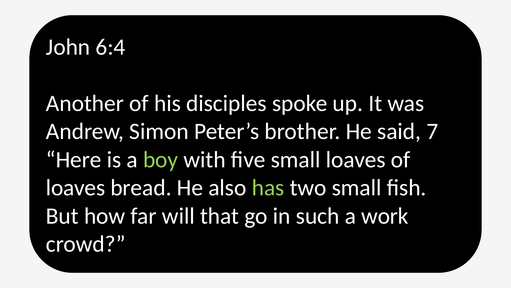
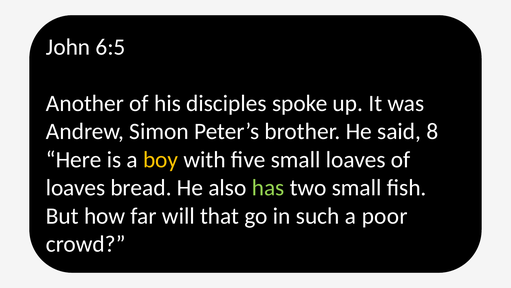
6:4: 6:4 -> 6:5 (111, 47)
7: 7 -> 8 (432, 131)
boy colour: light green -> yellow (161, 159)
work: work -> poor (385, 216)
